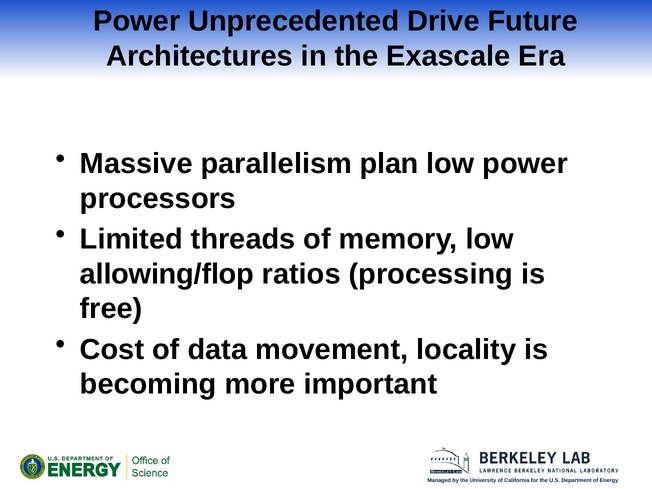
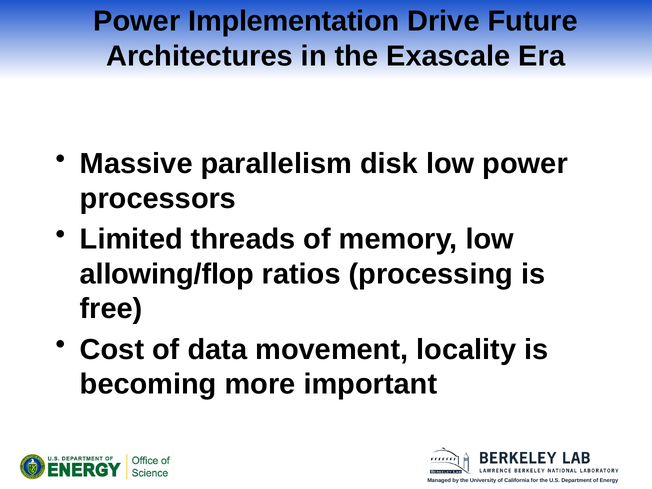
Unprecedented: Unprecedented -> Implementation (294, 21)
plan: plan -> disk (389, 164)
